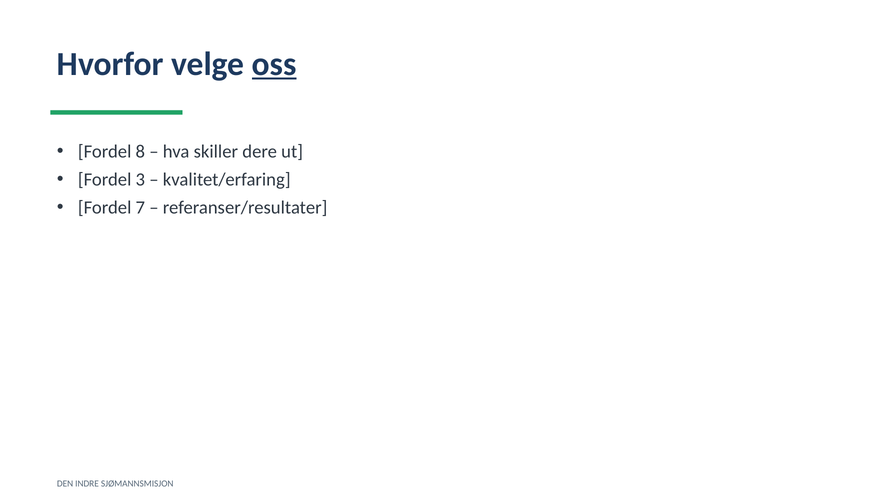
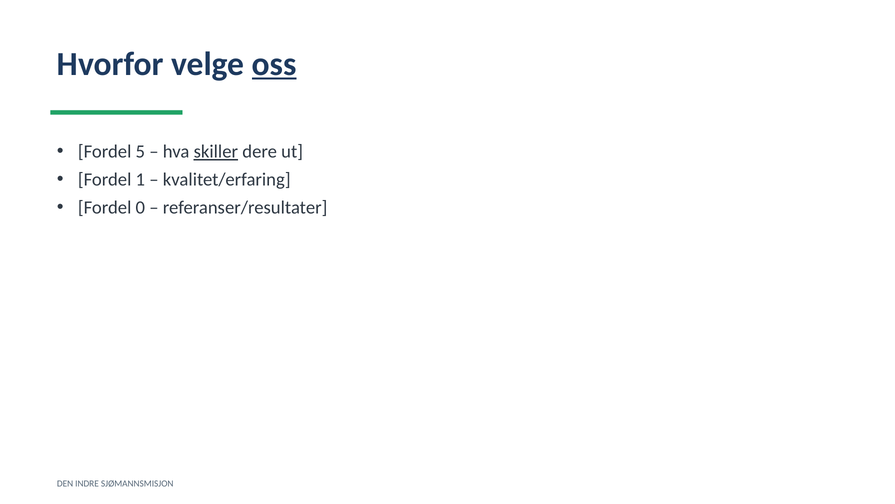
8: 8 -> 5 (140, 152)
skiller underline: none -> present (216, 152)
3: 3 -> 1 (140, 180)
7: 7 -> 0 (140, 208)
